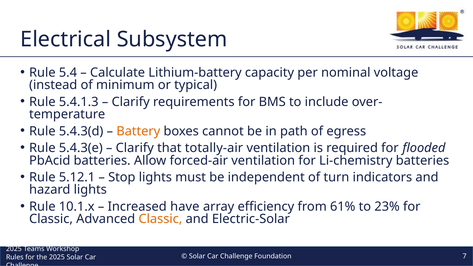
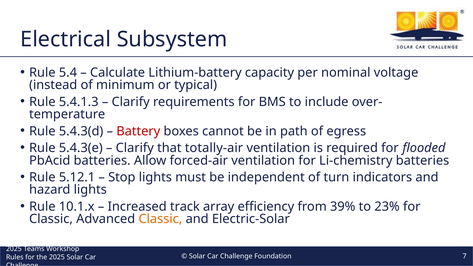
Battery colour: orange -> red (138, 131)
have: have -> track (185, 207)
61%: 61% -> 39% (343, 207)
